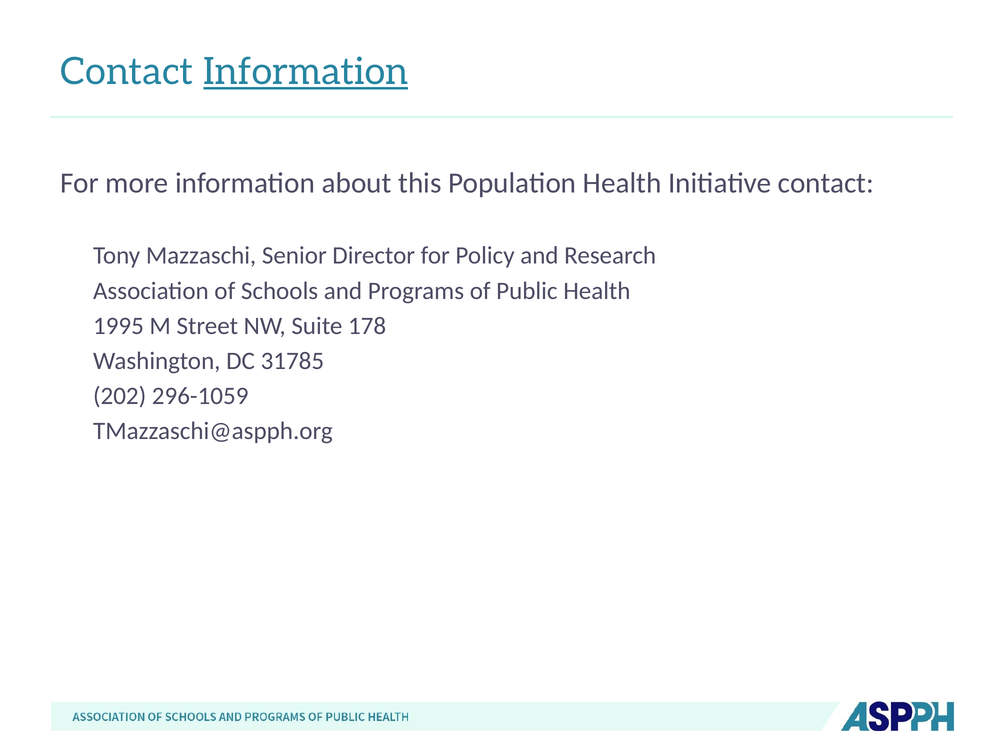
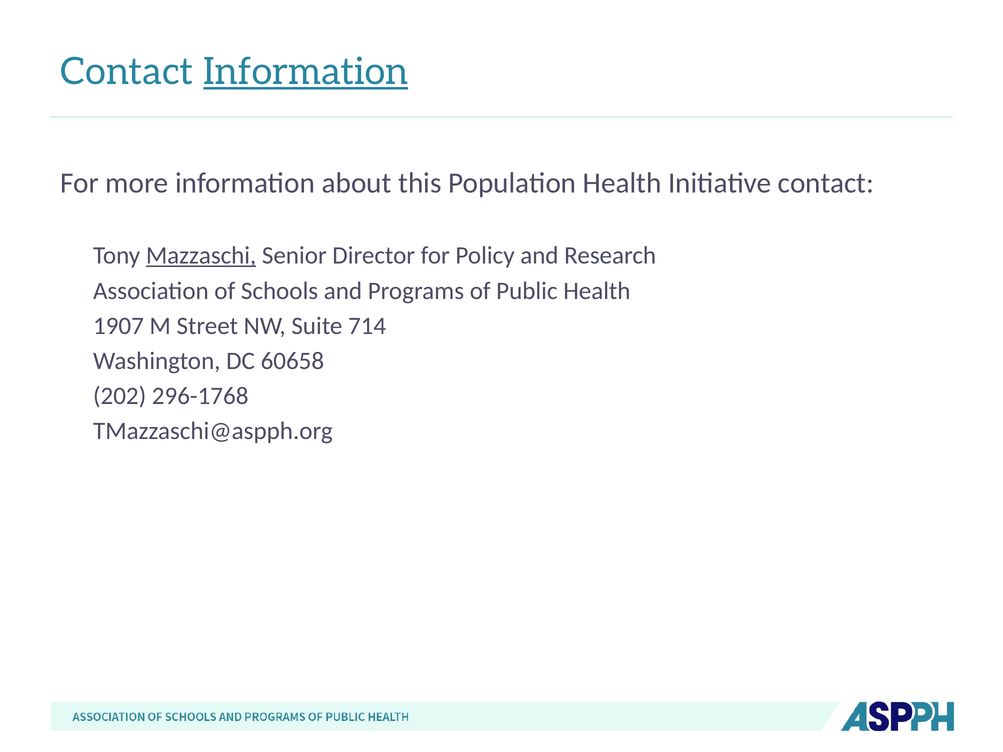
Mazzaschi underline: none -> present (201, 256)
1995: 1995 -> 1907 (118, 326)
178: 178 -> 714 (367, 326)
31785: 31785 -> 60658 (292, 361)
296-1059: 296-1059 -> 296-1768 (200, 396)
